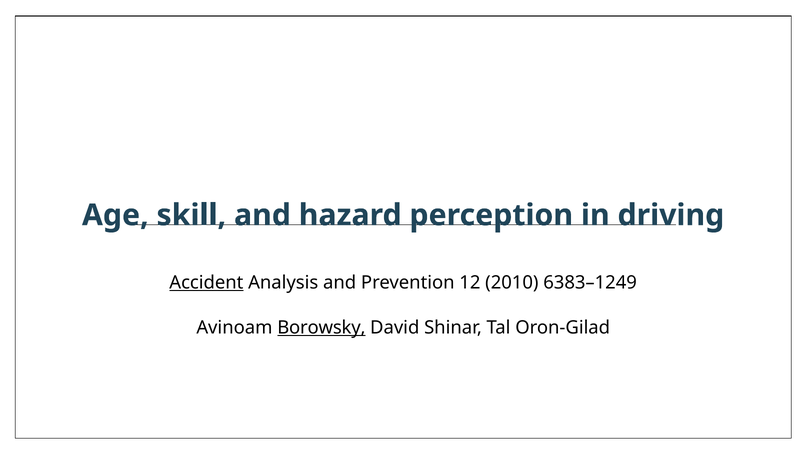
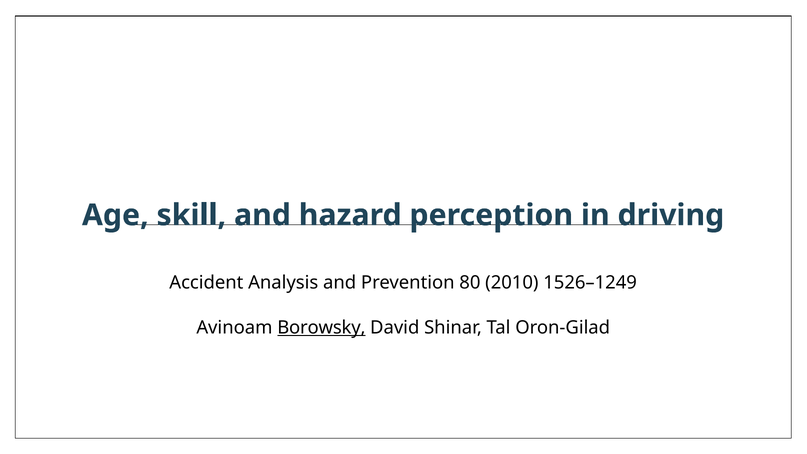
Accident underline: present -> none (206, 283)
12: 12 -> 80 (470, 283)
6383–1249: 6383–1249 -> 1526–1249 (590, 283)
